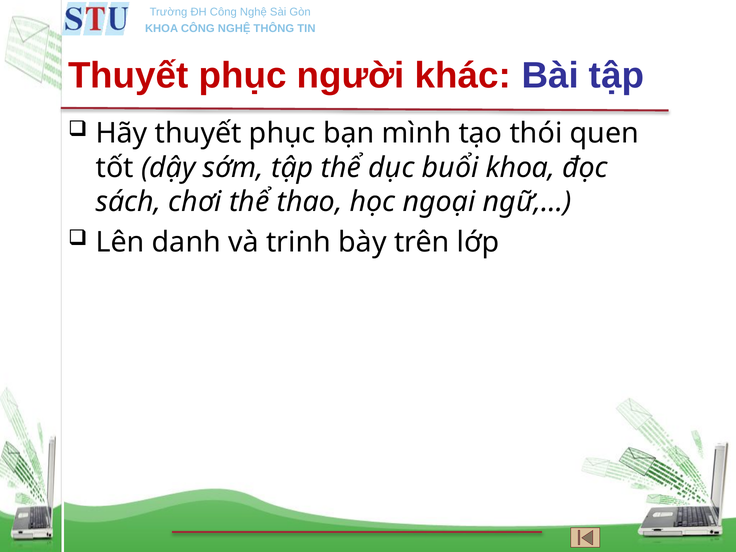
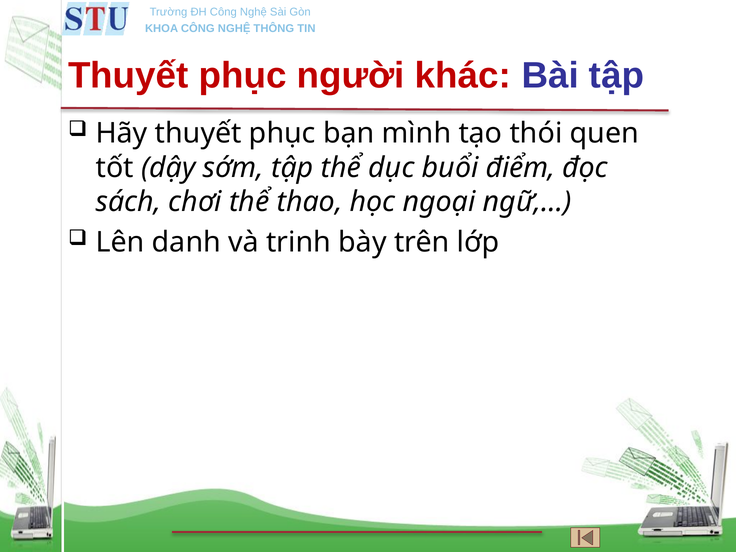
buổi khoa: khoa -> điểm (521, 168)
